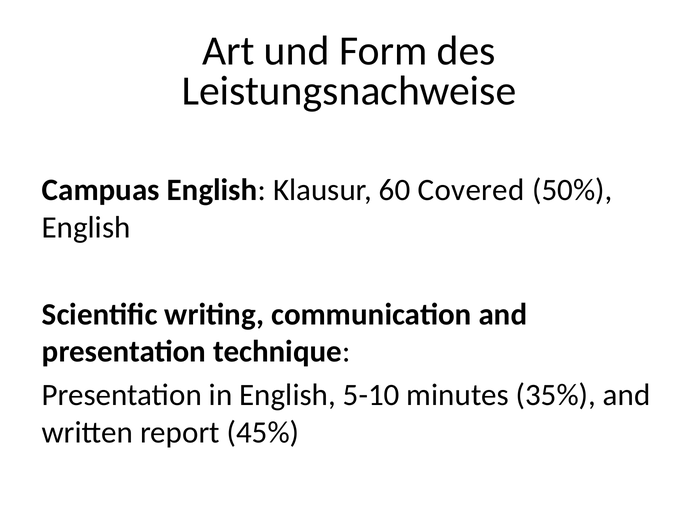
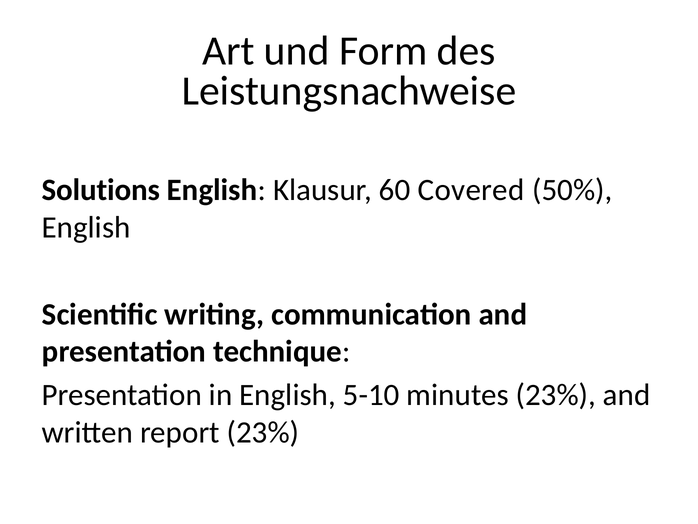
Campuas: Campuas -> Solutions (101, 190)
minutes 35%: 35% -> 23% (556, 395)
report 45%: 45% -> 23% (263, 432)
